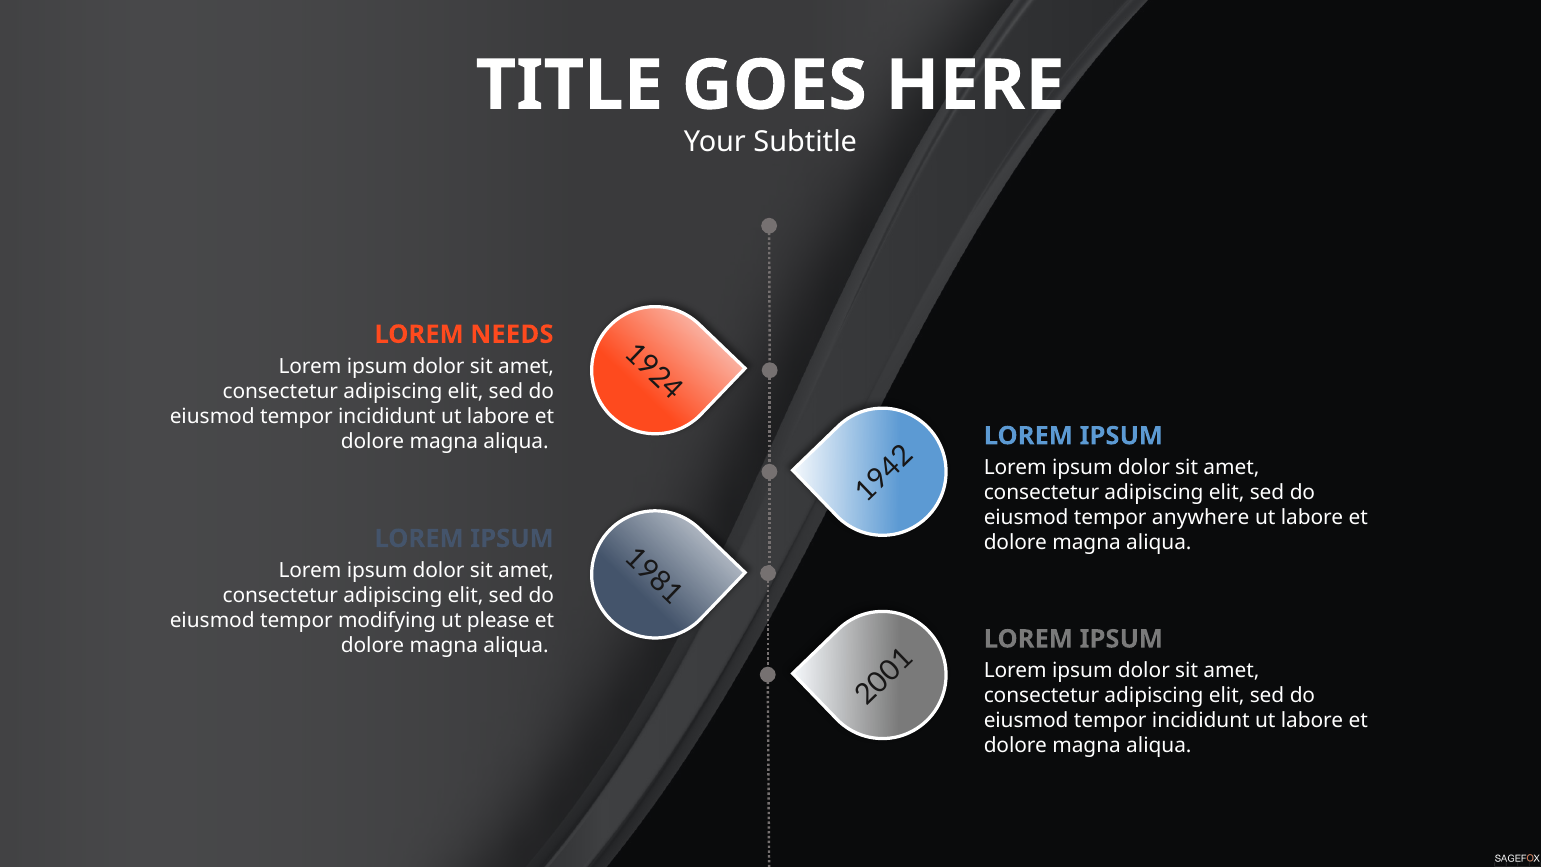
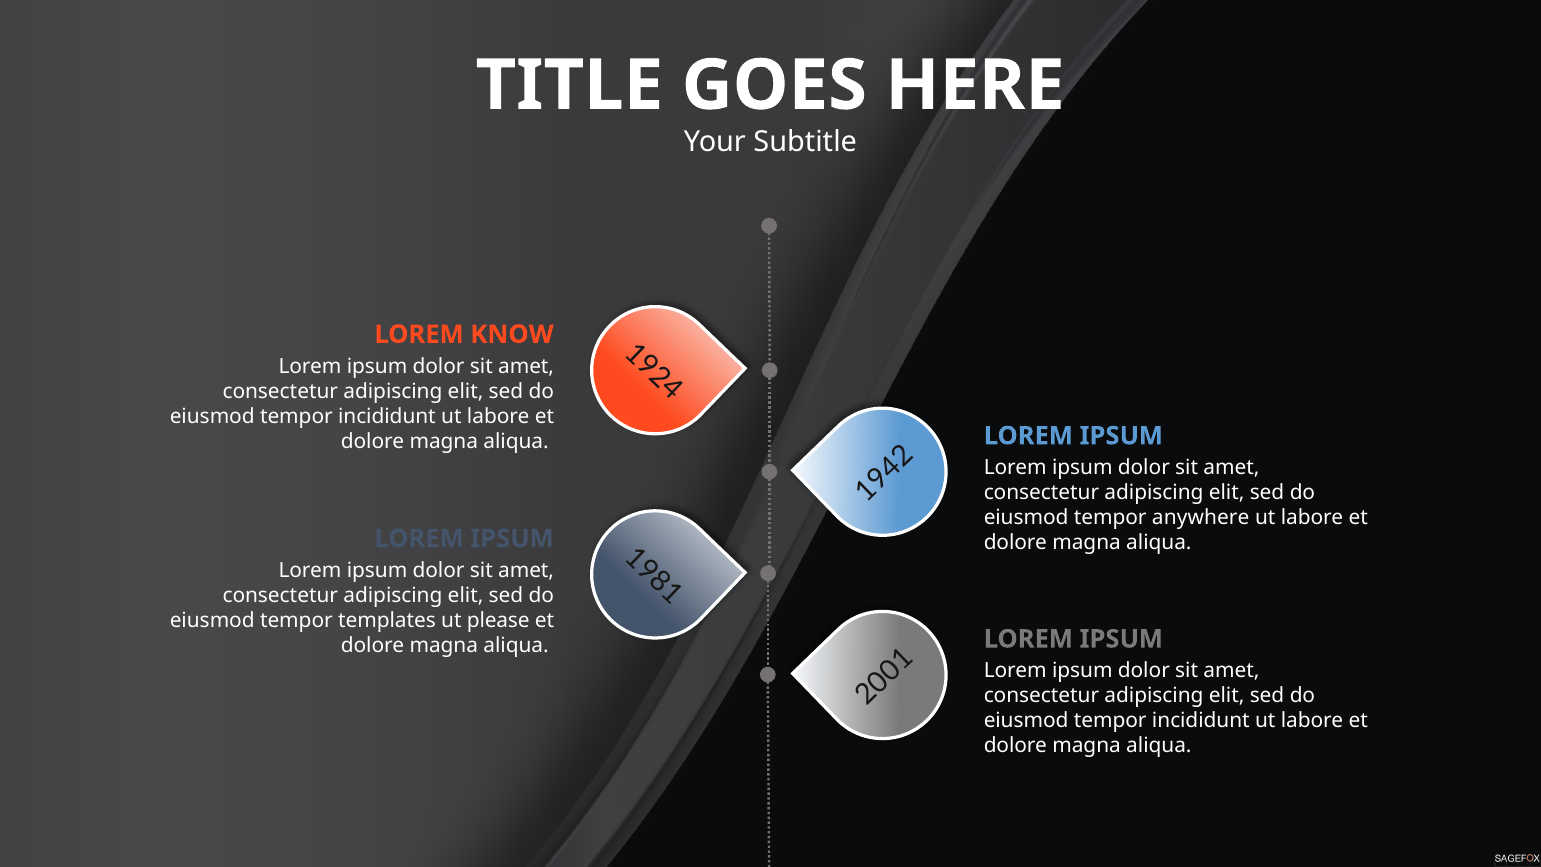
NEEDS: NEEDS -> KNOW (512, 334)
modifying: modifying -> templates (387, 620)
